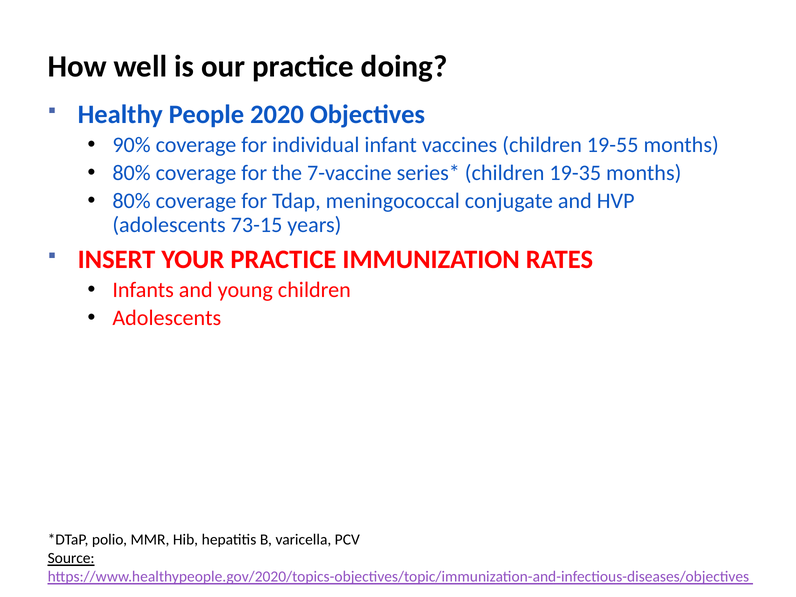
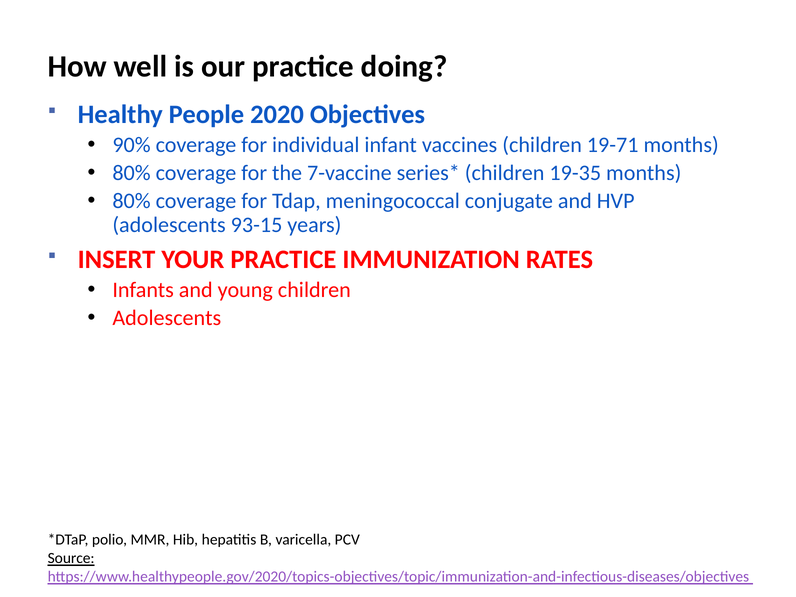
19-55: 19-55 -> 19-71 (613, 145)
73-15: 73-15 -> 93-15 (257, 225)
